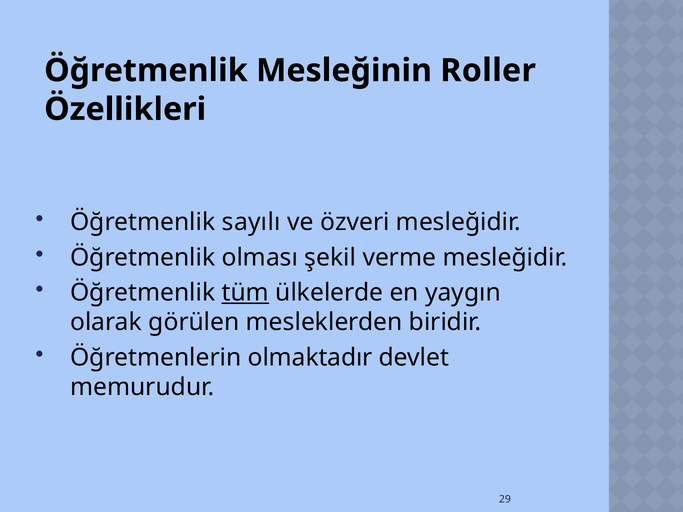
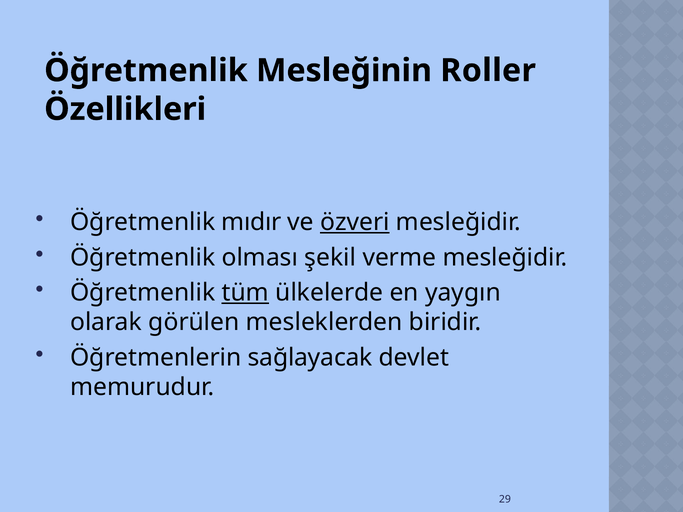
sayılı: sayılı -> mıdır (251, 222)
özveri underline: none -> present (355, 222)
olmaktadır: olmaktadır -> sağlayacak (310, 358)
